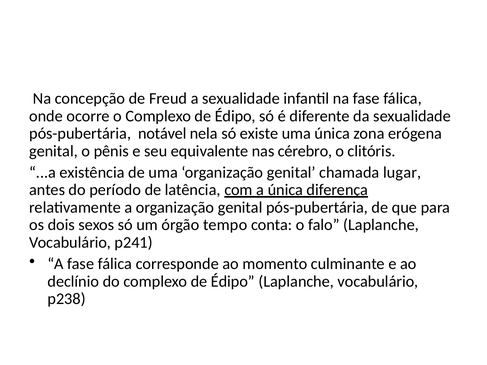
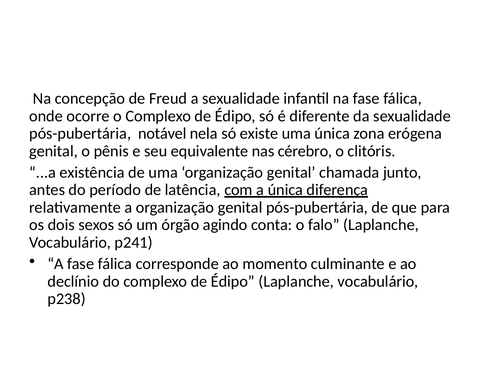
lugar: lugar -> junto (402, 173)
tempo: tempo -> agindo (225, 225)
